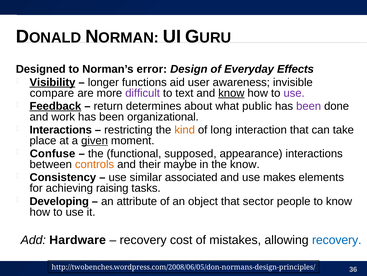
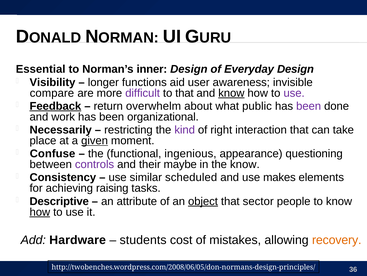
Designed: Designed -> Essential (41, 69)
error: error -> inner (152, 69)
Everyday Effects: Effects -> Design (295, 69)
Visibility underline: present -> none (53, 82)
to text: text -> that (184, 93)
determines: determines -> overwhelm (154, 106)
Interactions: Interactions -> Necessarily (61, 130)
kind colour: orange -> purple (185, 130)
long: long -> right (221, 130)
supposed: supposed -> ingenious (190, 153)
appearance interactions: interactions -> questioning (314, 153)
controls colour: orange -> purple (95, 164)
associated: associated -> scheduled (191, 177)
Developing: Developing -> Descriptive (59, 201)
object underline: none -> present (203, 201)
how underline: none -> present (40, 212)
recovery: recovery -> students (143, 239)
recovery colour: blue -> orange (337, 239)
